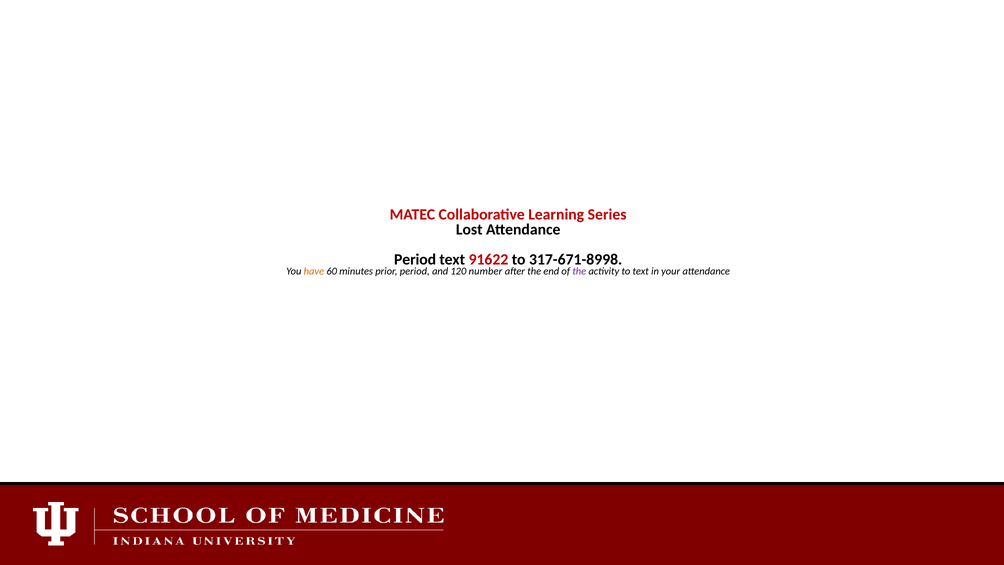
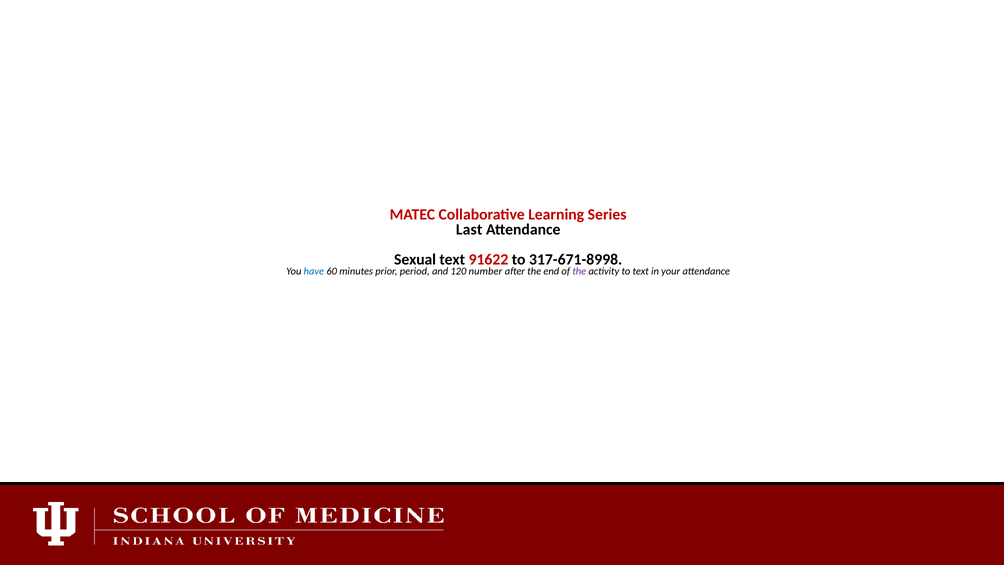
Lost: Lost -> Last (469, 229)
Period: Period -> Sexual (415, 260)
have colour: orange -> blue (314, 271)
